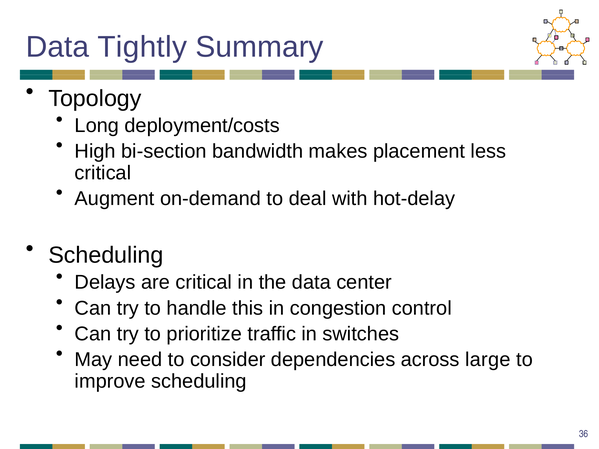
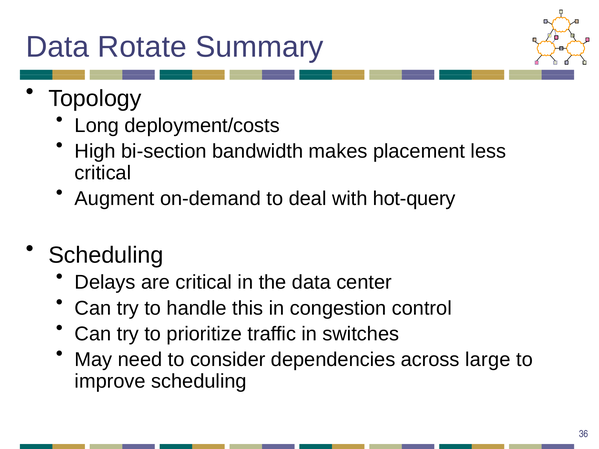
Tightly: Tightly -> Rotate (142, 47)
hot-delay: hot-delay -> hot-query (414, 199)
